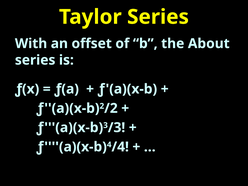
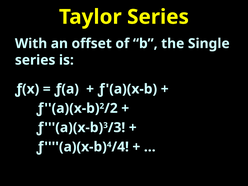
About: About -> Single (209, 44)
